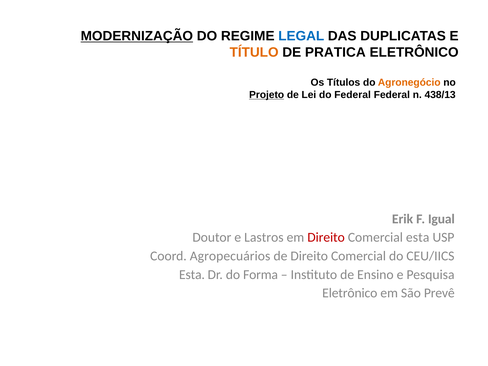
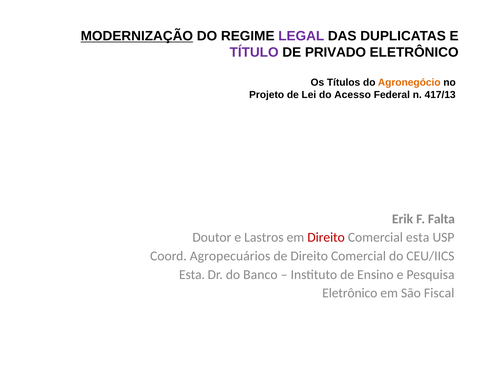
LEGAL colour: blue -> purple (301, 36)
TÍTULO colour: orange -> purple (254, 52)
PRATICA: PRATICA -> PRIVADO (335, 52)
Projeto underline: present -> none (267, 95)
do Federal: Federal -> Acesso (353, 95)
438/13: 438/13 -> 417/13 (440, 95)
Igual: Igual -> Falta (441, 219)
Forma: Forma -> Banco (260, 275)
Prevê: Prevê -> Fiscal (439, 293)
